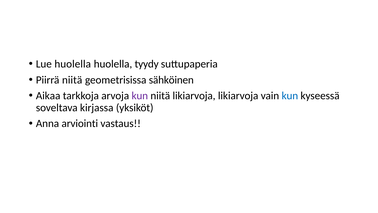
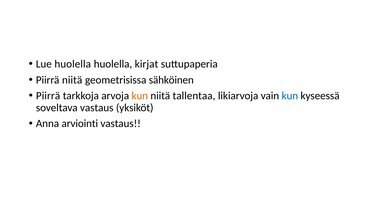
tyydy: tyydy -> kirjat (147, 64)
Aikaa: Aikaa -> Piirrä (48, 96)
kun colour: purple -> orange (140, 96)
niitä likiarvoja: likiarvoja -> tallentaa (194, 96)
soveltava kirjassa: kirjassa -> vastaus (97, 108)
